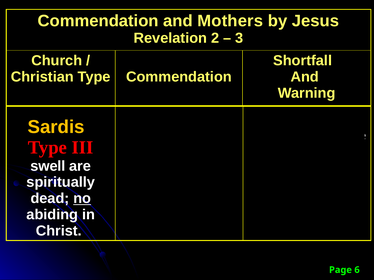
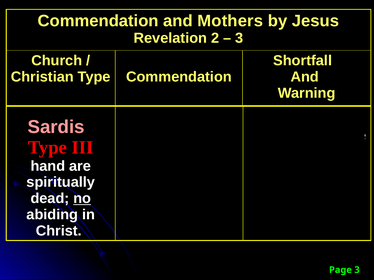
Sardis colour: yellow -> pink (56, 127)
swell: swell -> hand (48, 166)
Page 6: 6 -> 3 (357, 270)
